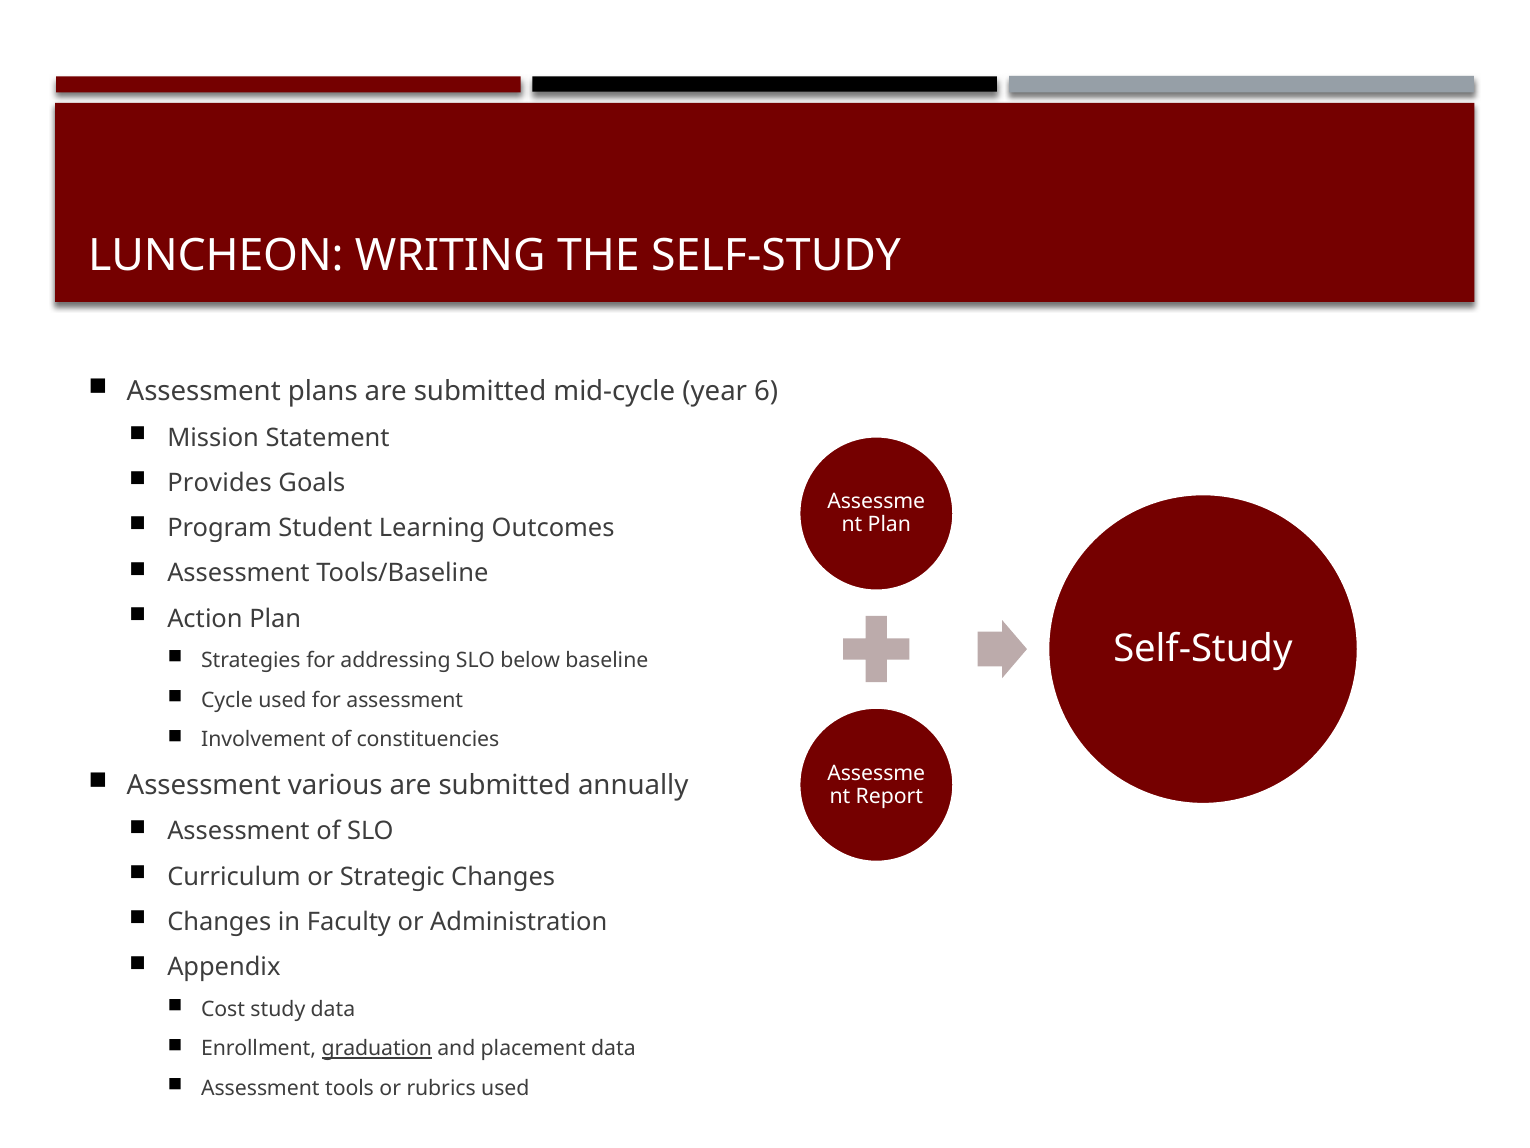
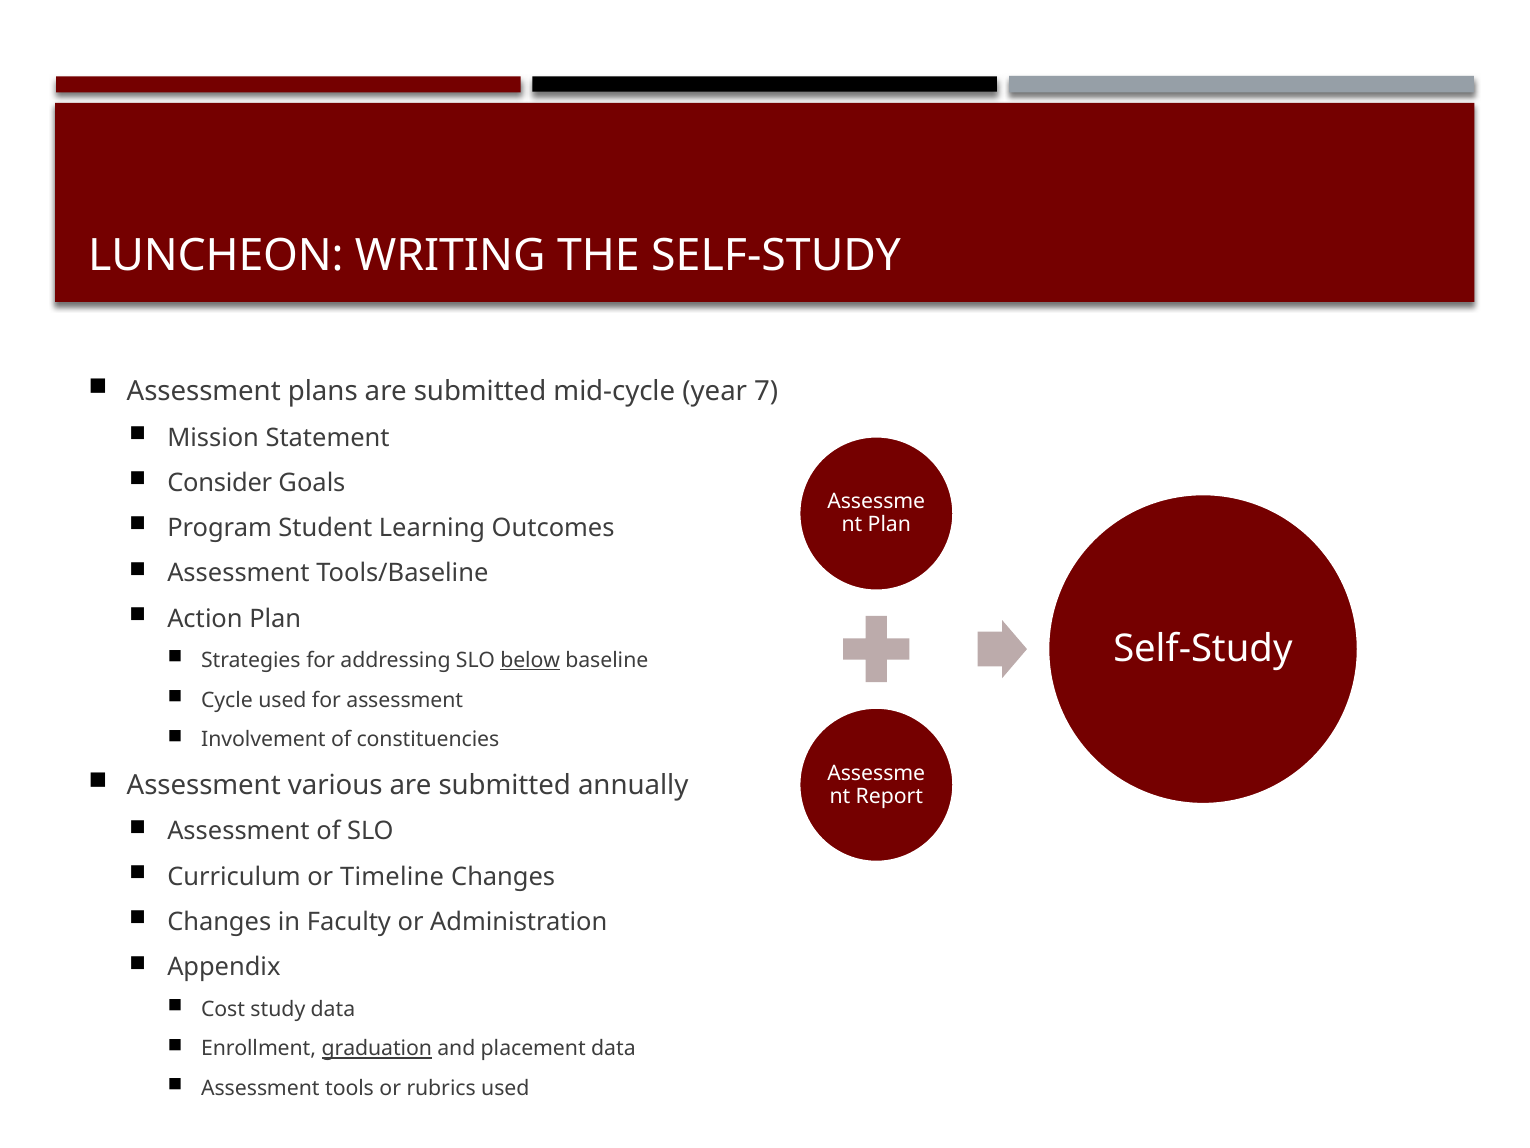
6: 6 -> 7 (766, 391)
Provides: Provides -> Consider (220, 483)
below underline: none -> present (530, 660)
Strategic: Strategic -> Timeline (392, 876)
